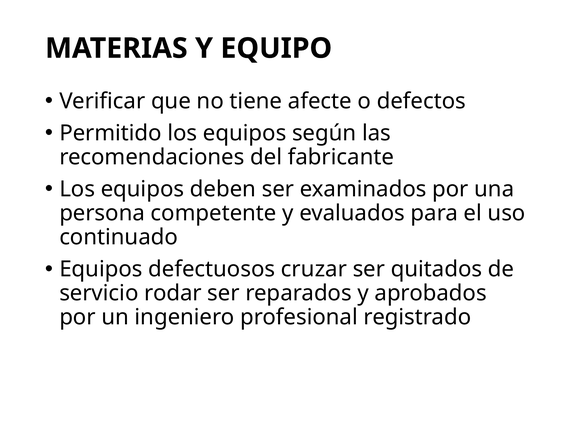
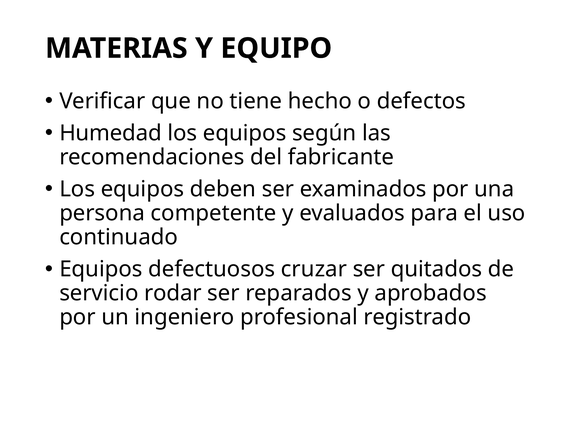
afecte: afecte -> hecho (320, 101)
Permitido: Permitido -> Humedad (111, 133)
